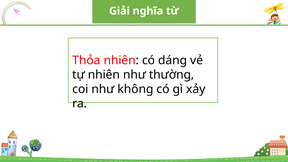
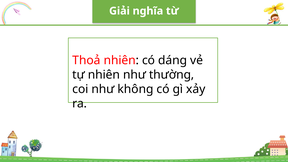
Thỏa: Thỏa -> Thoả (86, 60)
